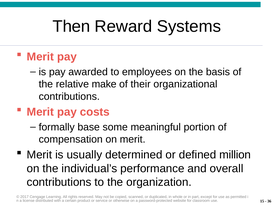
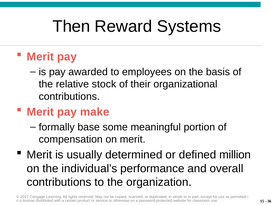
make: make -> stock (104, 84)
costs: costs -> make (95, 112)
